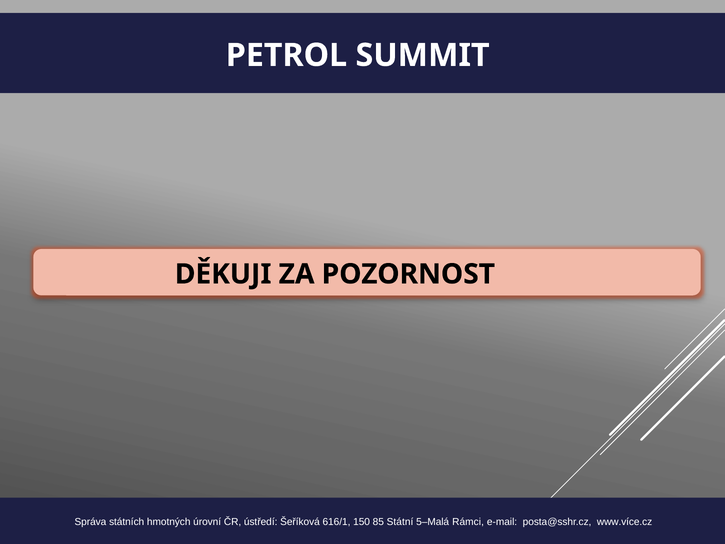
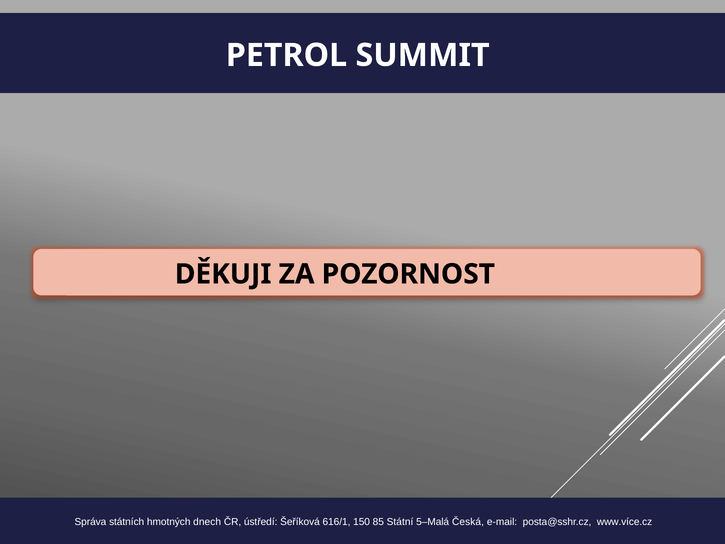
úrovní: úrovní -> dnech (207, 522)
Rámci: Rámci -> Česká (468, 522)
